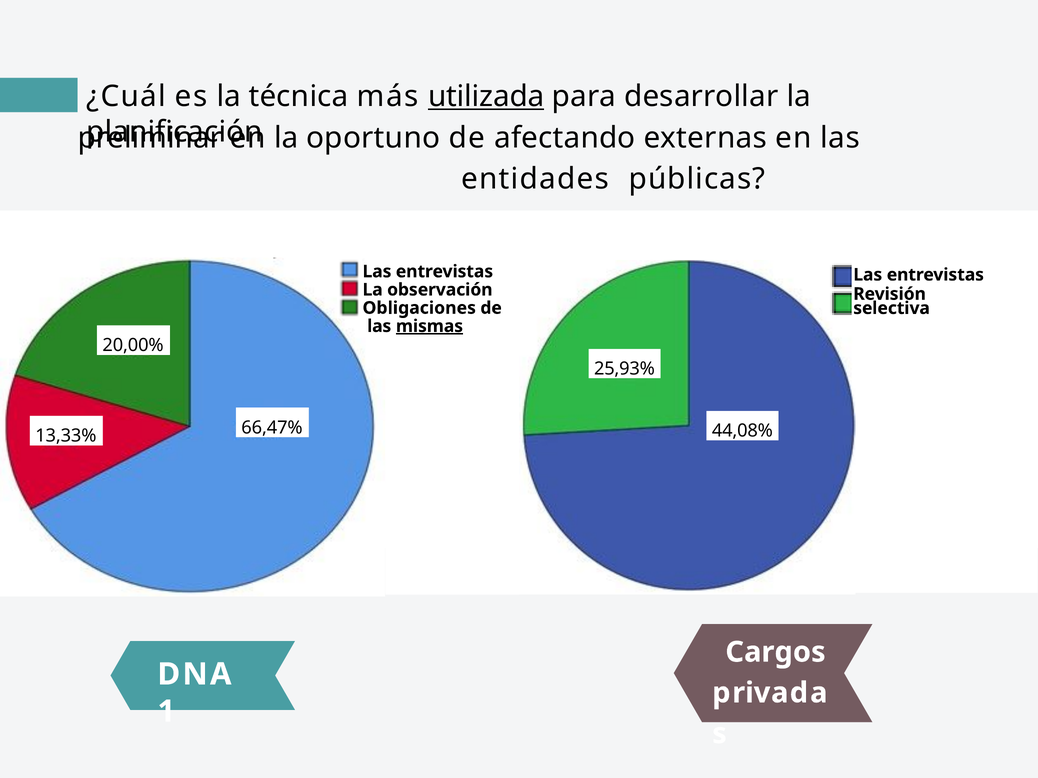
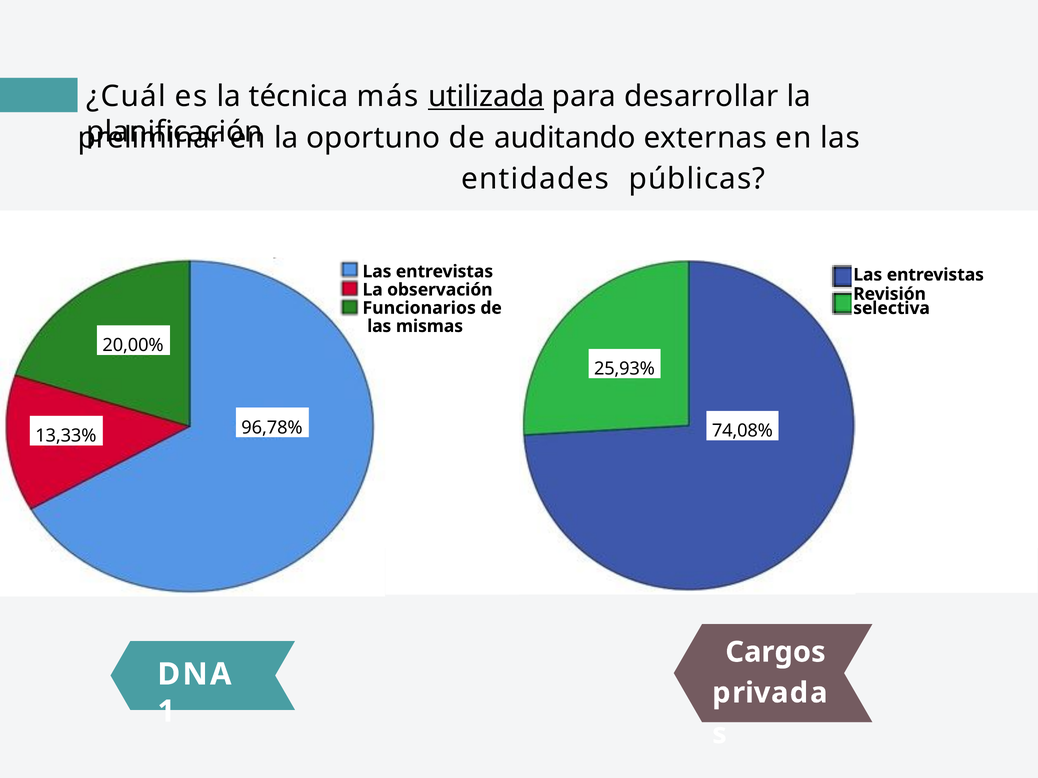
afectando: afectando -> auditando (565, 138)
Obligaciones: Obligaciones -> Funcionarios (419, 308)
mismas underline: present -> none (429, 326)
66,47%: 66,47% -> 96,78% (272, 428)
44,08%: 44,08% -> 74,08% (742, 431)
